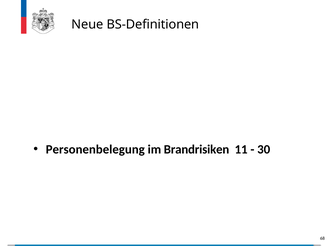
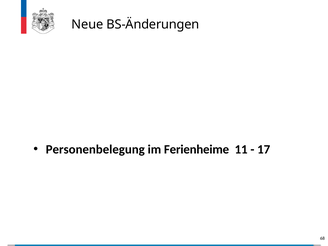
BS-Definitionen: BS-Definitionen -> BS-Änderungen (153, 24)
Brandrisiken: Brandrisiken -> Ferienheime (197, 149)
30: 30 -> 17 (264, 149)
